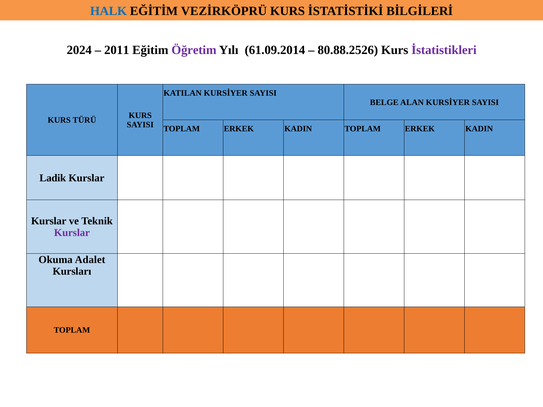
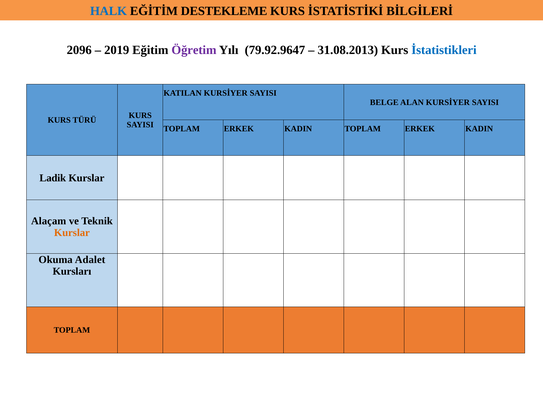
VEZİRKÖPRÜ: VEZİRKÖPRÜ -> DESTEKLEME (224, 11)
2024: 2024 -> 2096 (79, 50)
2011: 2011 -> 2019 (117, 50)
61.09.2014: 61.09.2014 -> 79.92.9647 (275, 50)
80.88.2526: 80.88.2526 -> 31.08.2013 (348, 50)
İstatistikleri colour: purple -> blue (444, 50)
Kurslar: Kurslar -> Alaçam (49, 221)
Kurslar colour: purple -> orange (72, 233)
